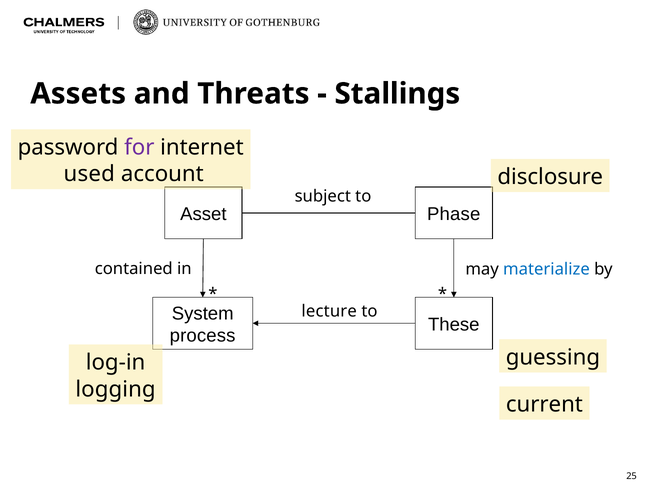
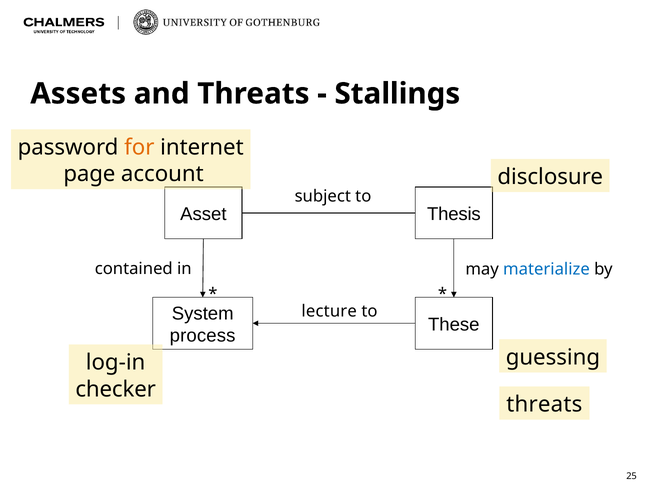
for colour: purple -> orange (139, 148)
used: used -> page (89, 174)
Phase: Phase -> Thesis (454, 214)
logging: logging -> checker (116, 389)
current: current -> threats (544, 405)
